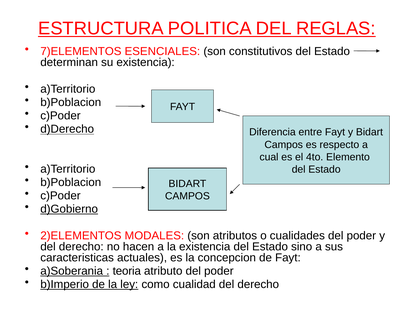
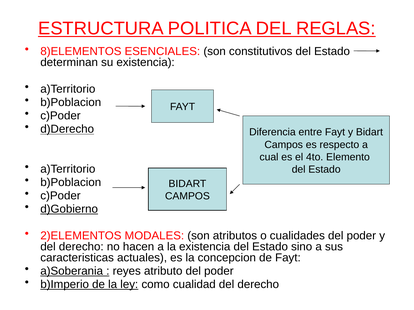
7)ELEMENTOS: 7)ELEMENTOS -> 8)ELEMENTOS (81, 52)
teoria: teoria -> reyes (127, 271)
